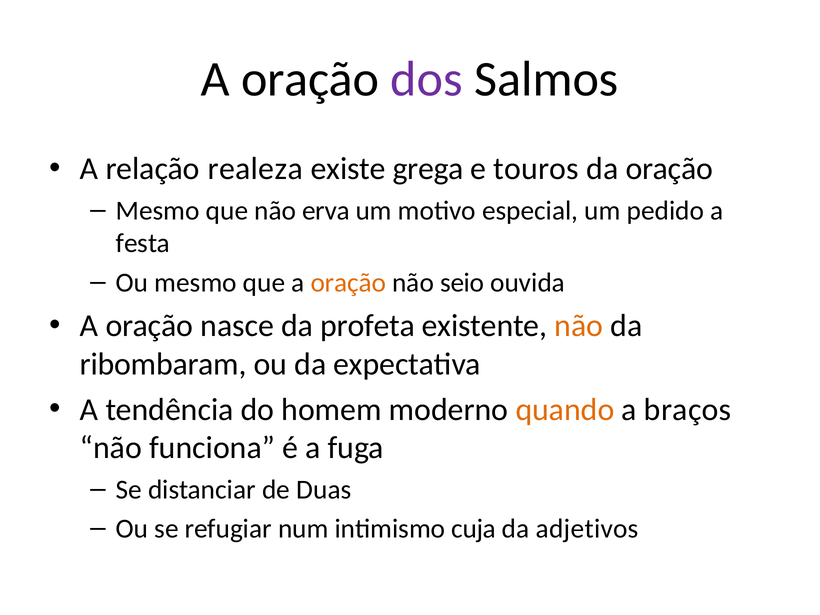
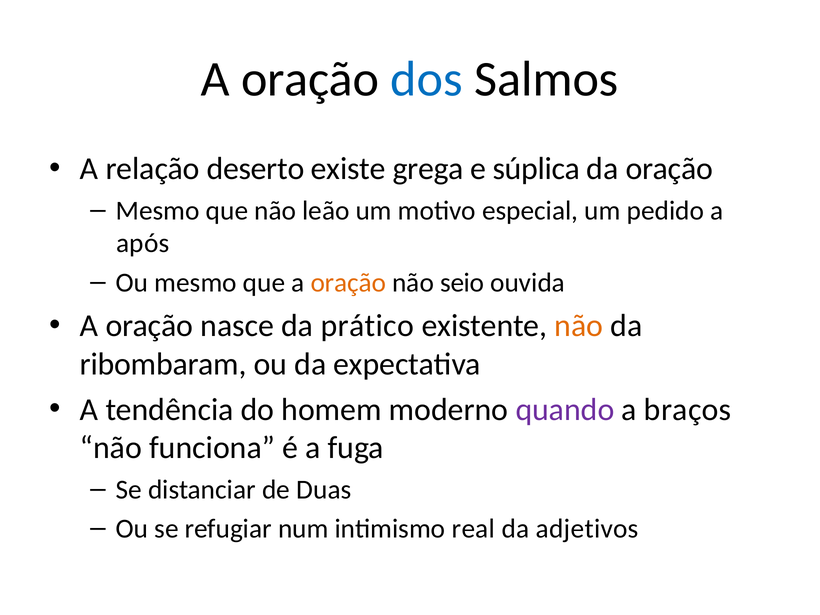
dos colour: purple -> blue (427, 79)
realeza: realeza -> deserto (256, 169)
touros: touros -> súplica (536, 169)
erva: erva -> leão (326, 211)
festa: festa -> após (143, 243)
profeta: profeta -> prático (367, 326)
quando colour: orange -> purple (565, 410)
cuja: cuja -> real (473, 529)
